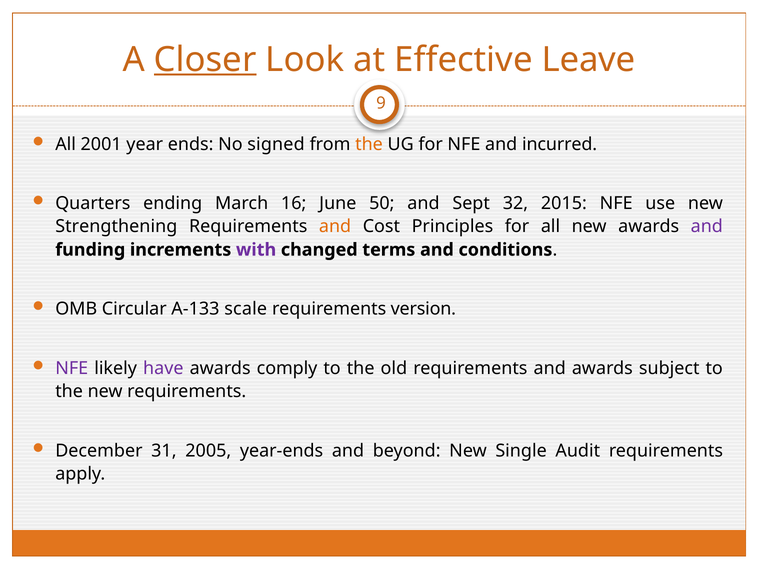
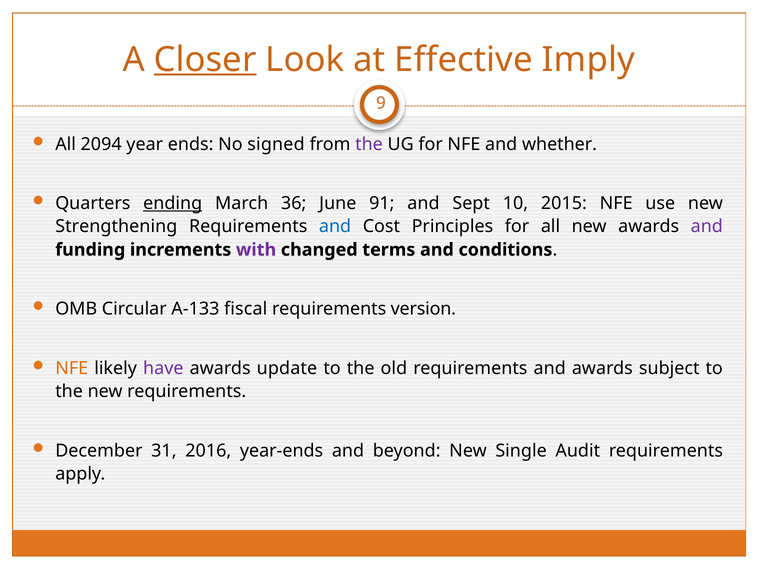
Leave: Leave -> Imply (588, 60)
2001: 2001 -> 2094 (101, 144)
the colour: orange -> purple (369, 144)
incurred: incurred -> whether (560, 144)
ending underline: none -> present (173, 203)
16: 16 -> 36 (294, 203)
50: 50 -> 91 (382, 203)
32: 32 -> 10 (515, 203)
and colour: orange -> blue (335, 227)
scale: scale -> fiscal (246, 309)
NFE colour: purple -> orange (72, 368)
comply: comply -> update (287, 368)
2005: 2005 -> 2016 (208, 451)
